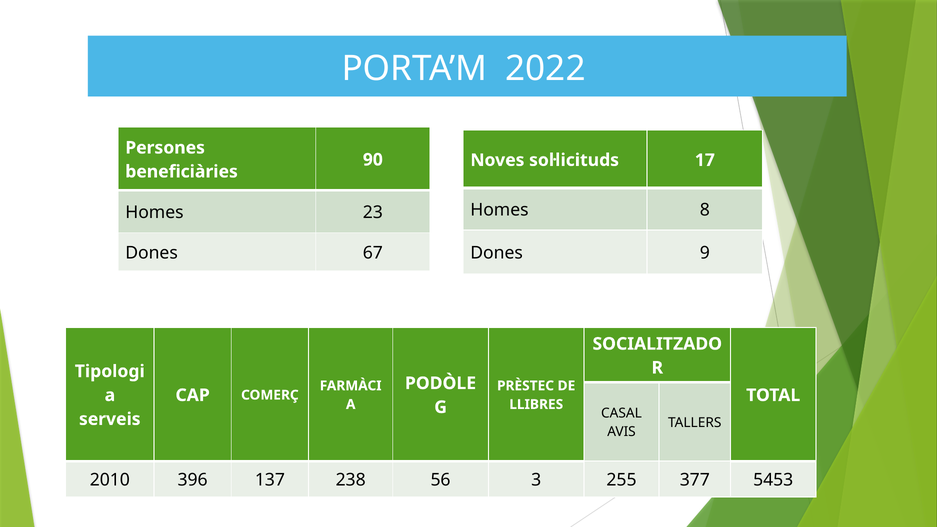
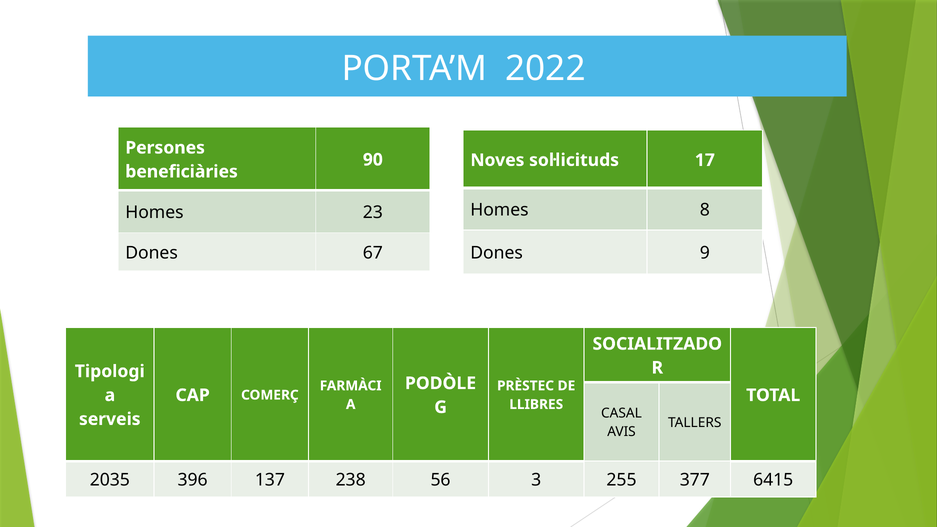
2010: 2010 -> 2035 (110, 480)
5453: 5453 -> 6415 (773, 480)
